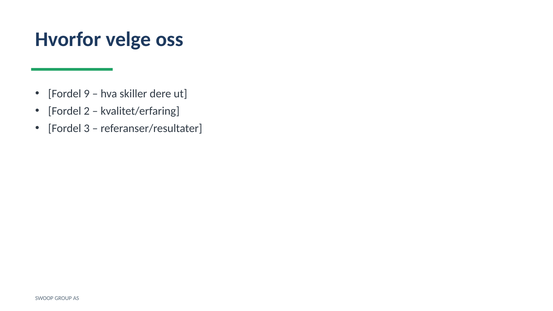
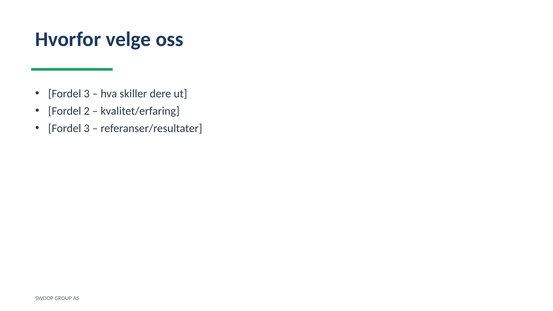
9: 9 -> 3 (87, 94)
